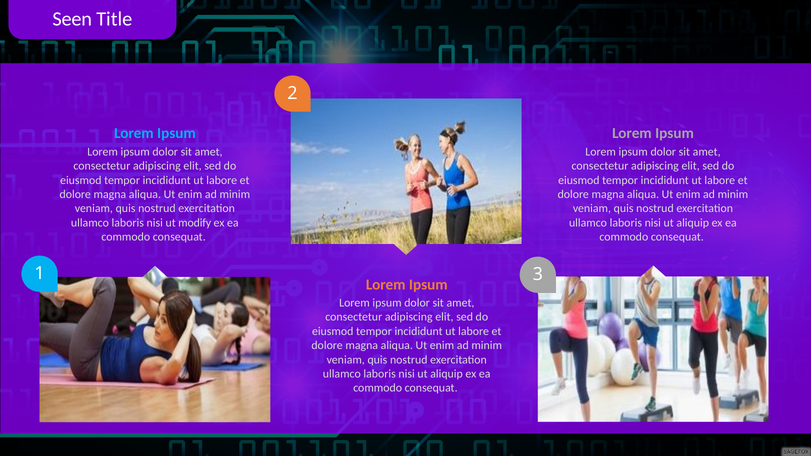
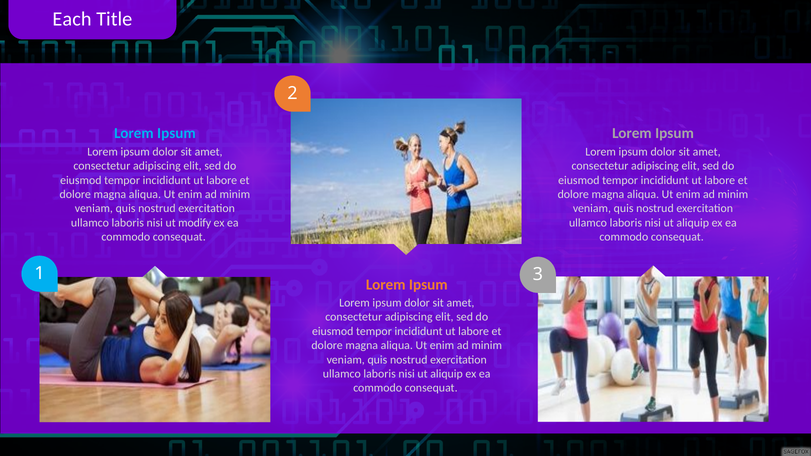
Seen: Seen -> Each (72, 19)
